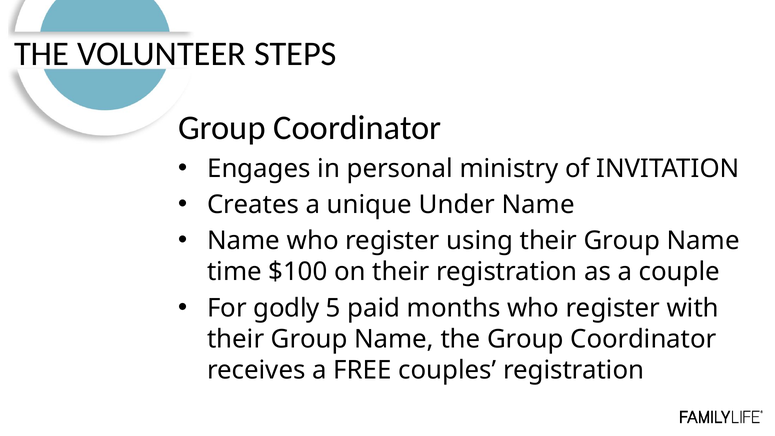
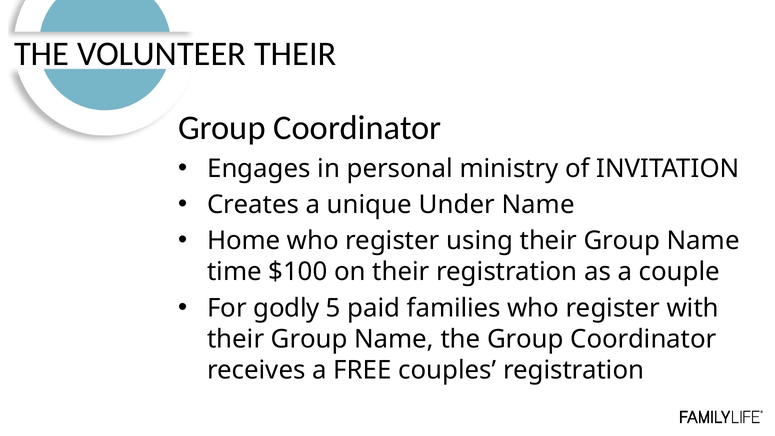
VOLUNTEER STEPS: STEPS -> THEIR (295, 54)
Name: Name -> Home (244, 241)
months: months -> families (454, 308)
